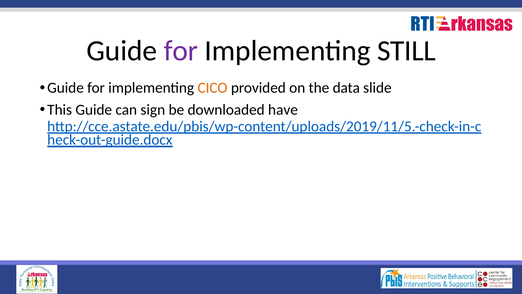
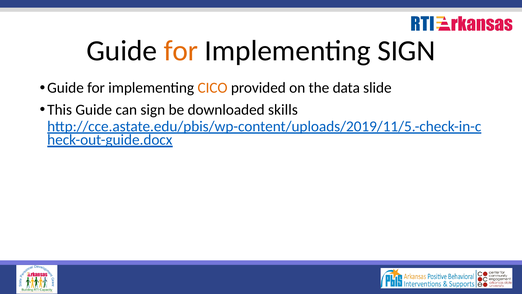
for colour: purple -> orange (181, 51)
Implementing STILL: STILL -> SIGN (406, 51)
have: have -> skills (283, 110)
